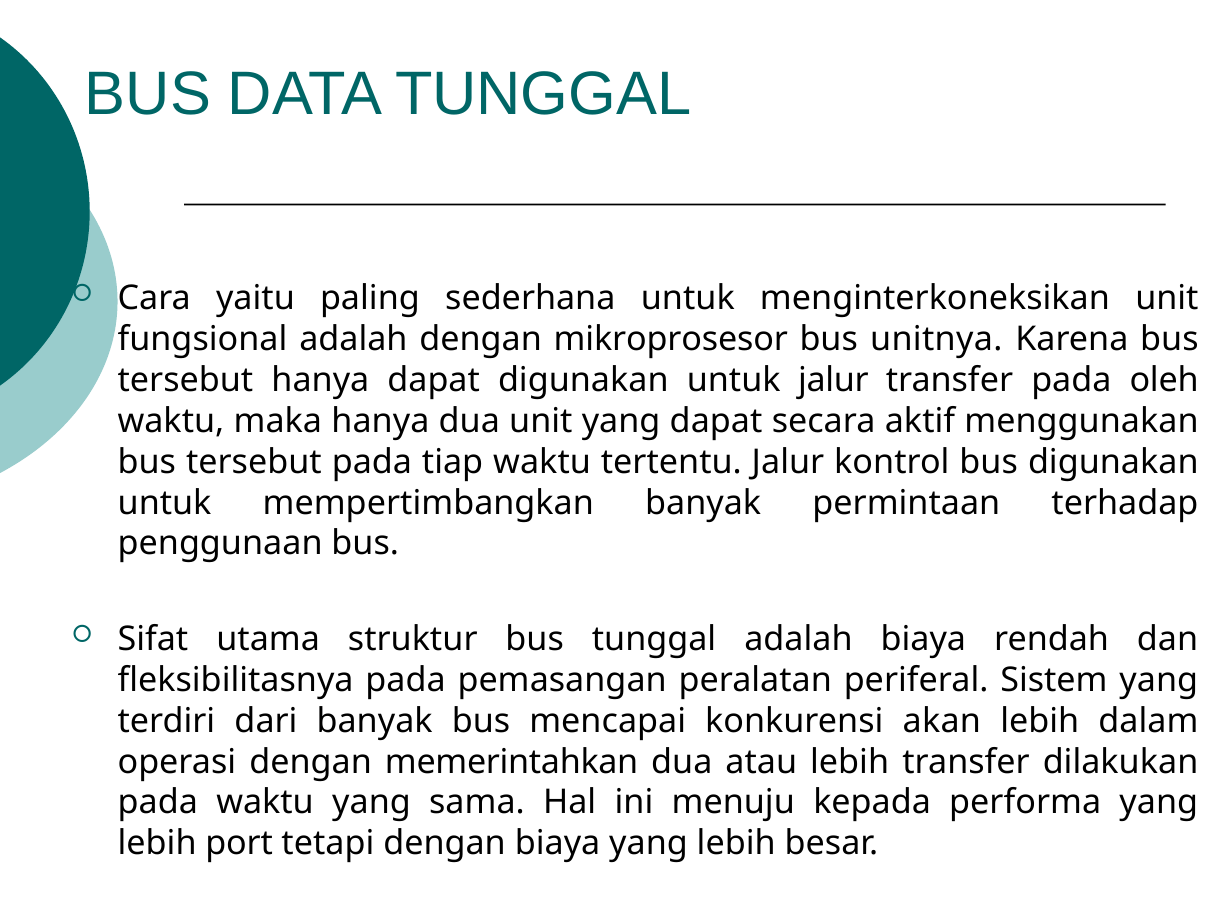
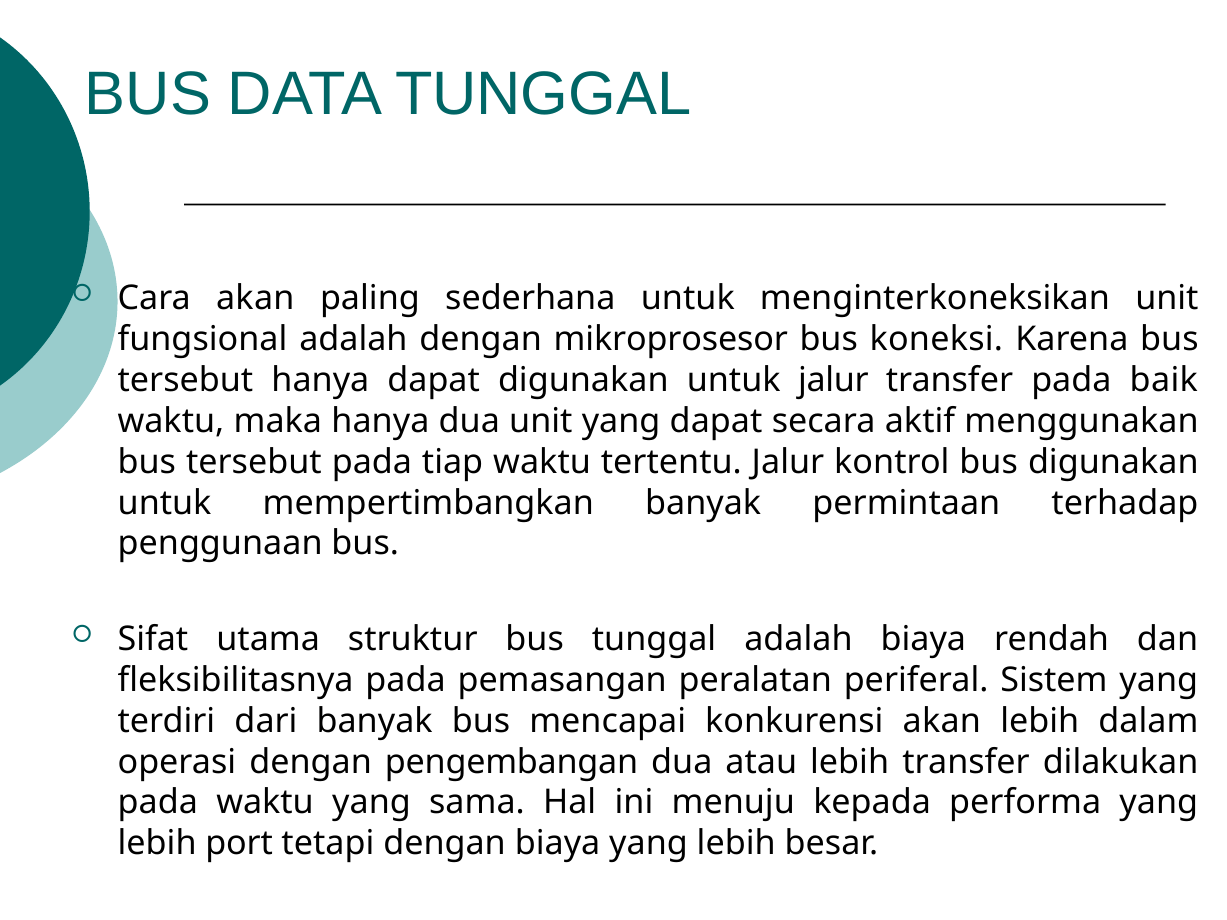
Cara yaitu: yaitu -> akan (255, 298)
unitnya: unitnya -> koneksi (936, 339)
oleh: oleh -> baik (1164, 380)
memerintahkan: memerintahkan -> pengembangan (512, 762)
